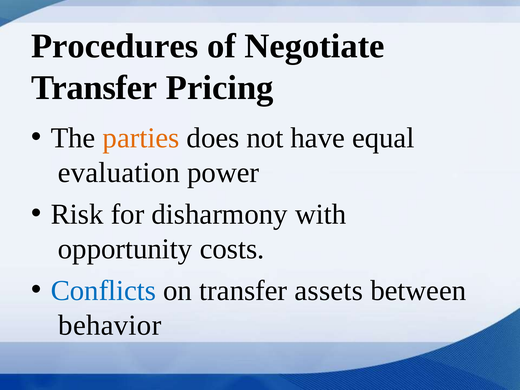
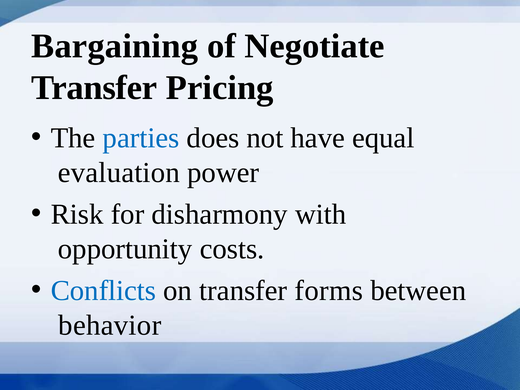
Procedures: Procedures -> Bargaining (115, 46)
parties colour: orange -> blue (141, 138)
assets: assets -> forms (329, 291)
